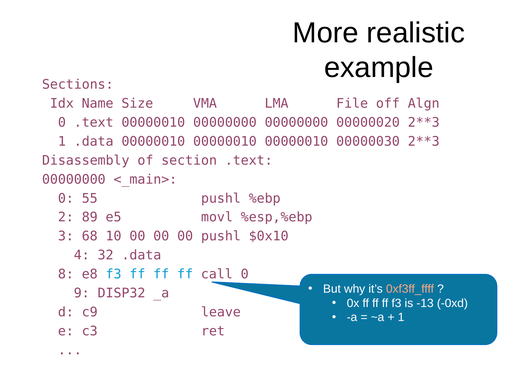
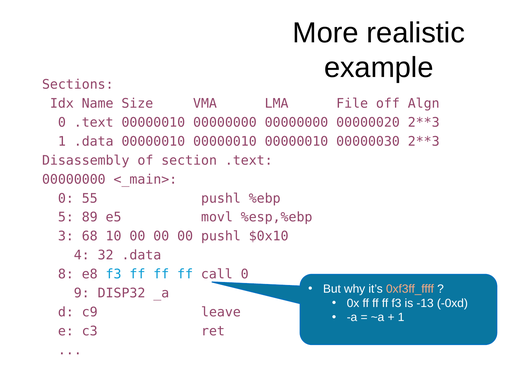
2: 2 -> 5 (66, 217)
